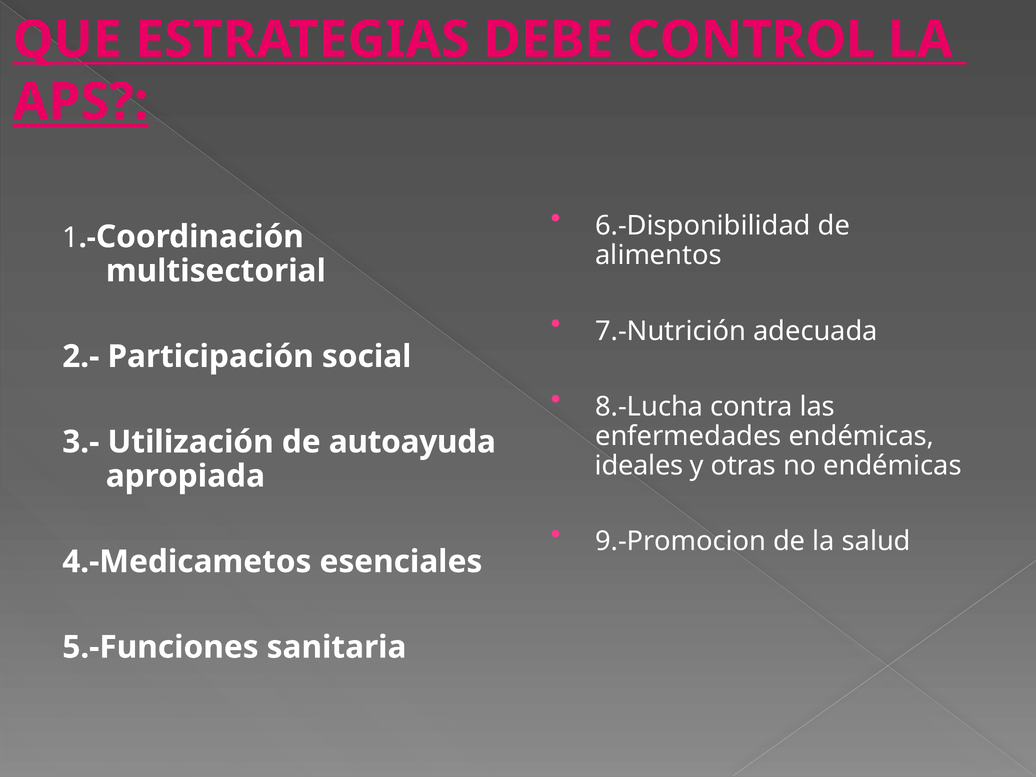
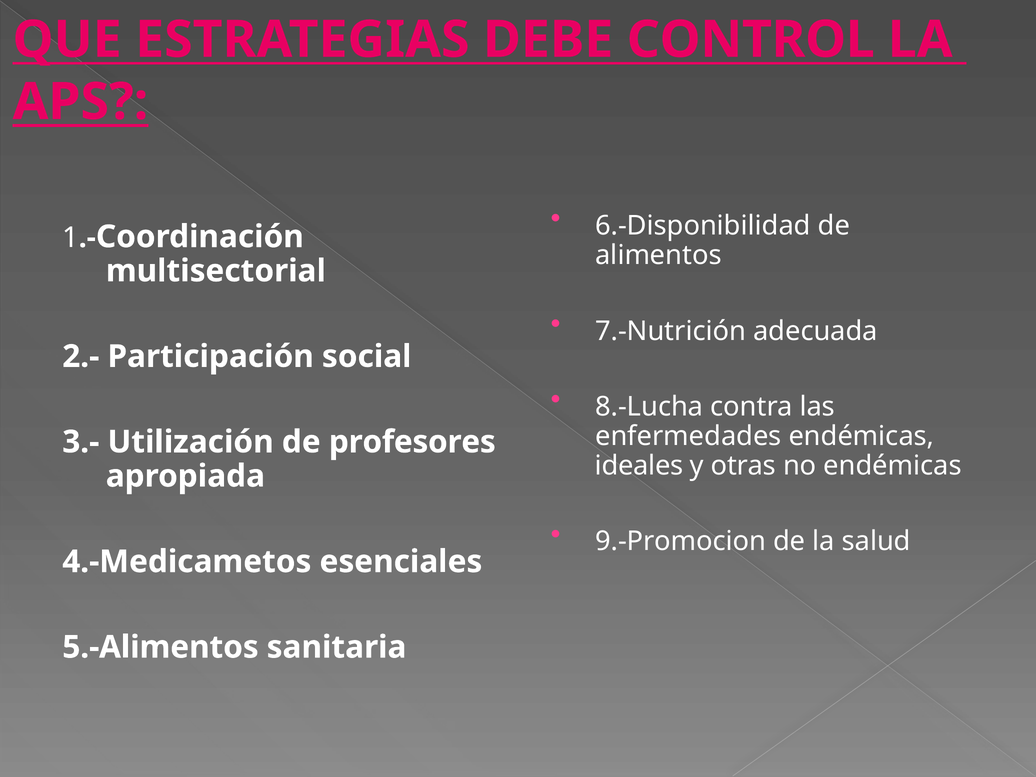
autoayuda: autoayuda -> profesores (412, 442)
5.-Funciones: 5.-Funciones -> 5.-Alimentos (160, 647)
